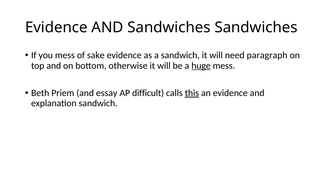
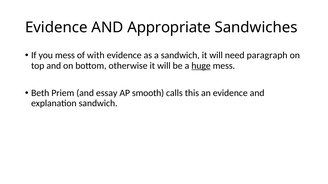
AND Sandwiches: Sandwiches -> Appropriate (169, 28)
sake: sake -> with (96, 55)
difficult: difficult -> smooth (148, 93)
this underline: present -> none (192, 93)
